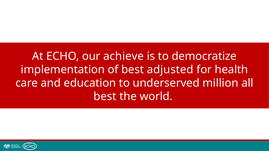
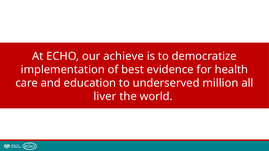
adjusted: adjusted -> evidence (170, 70)
best: best -> liver (105, 97)
